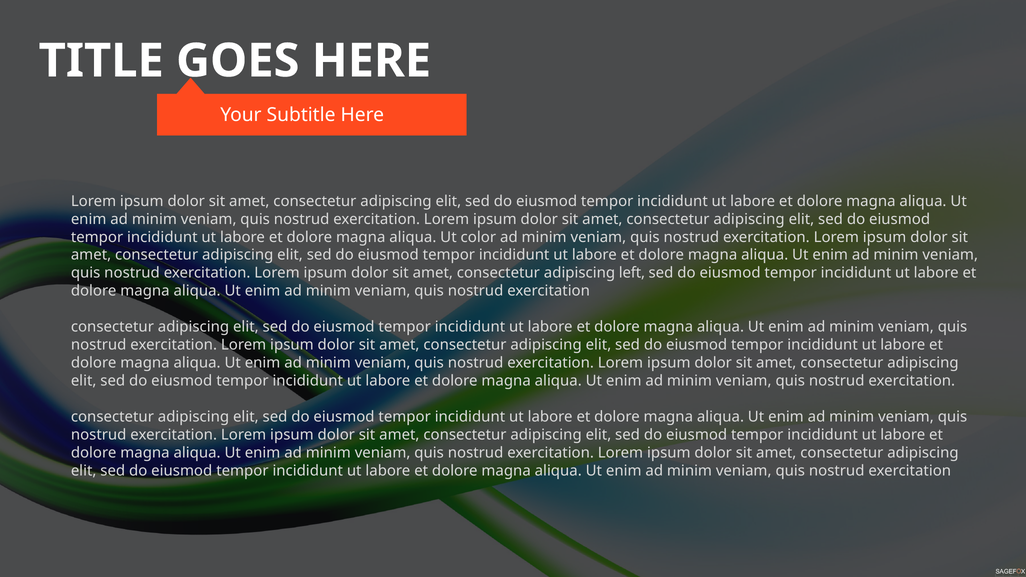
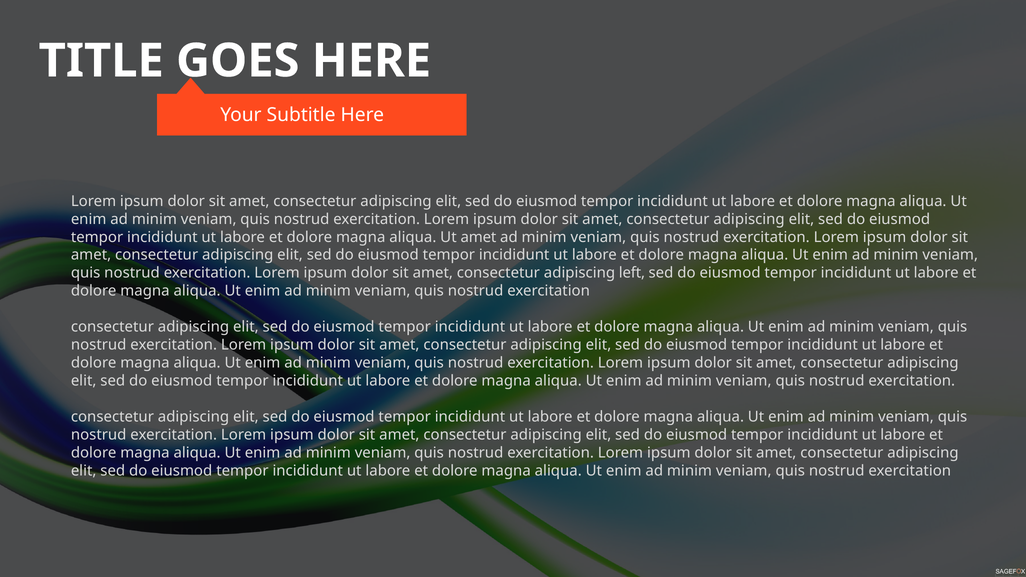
Ut color: color -> amet (478, 237)
